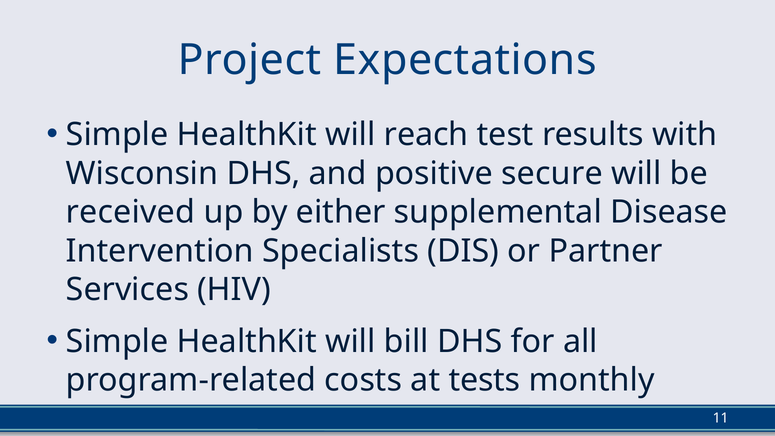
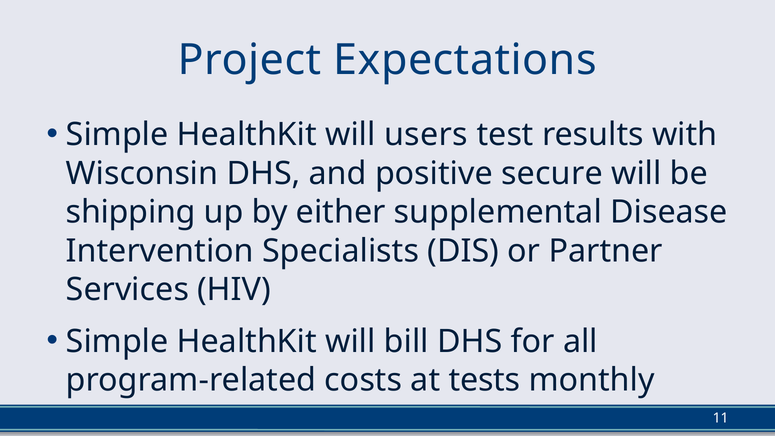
reach: reach -> users (426, 135)
received: received -> shipping (131, 212)
